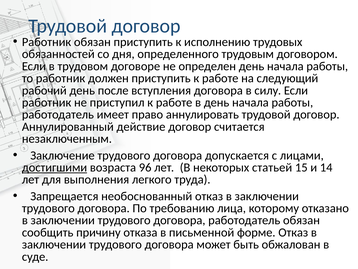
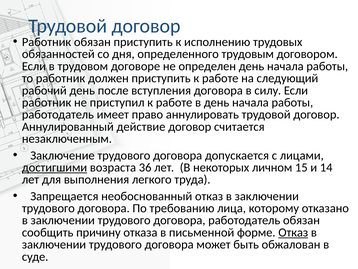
96: 96 -> 36 (145, 167)
статьей: статьей -> личном (272, 167)
Отказ underline: none -> present (293, 232)
